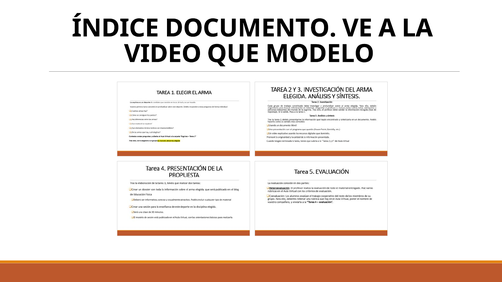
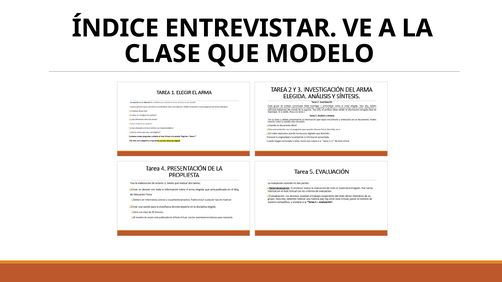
DOCUMENTO: DOCUMENTO -> ENTREVISTAR (251, 28)
VIDEO: VIDEO -> CLASE (162, 54)
